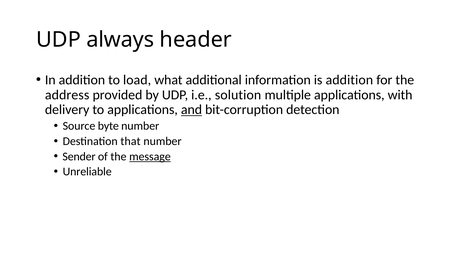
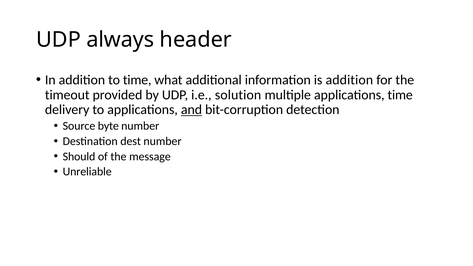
to load: load -> time (137, 80)
address: address -> timeout (67, 95)
applications with: with -> time (400, 95)
that: that -> dest (131, 141)
Sender: Sender -> Should (79, 157)
message underline: present -> none (150, 157)
